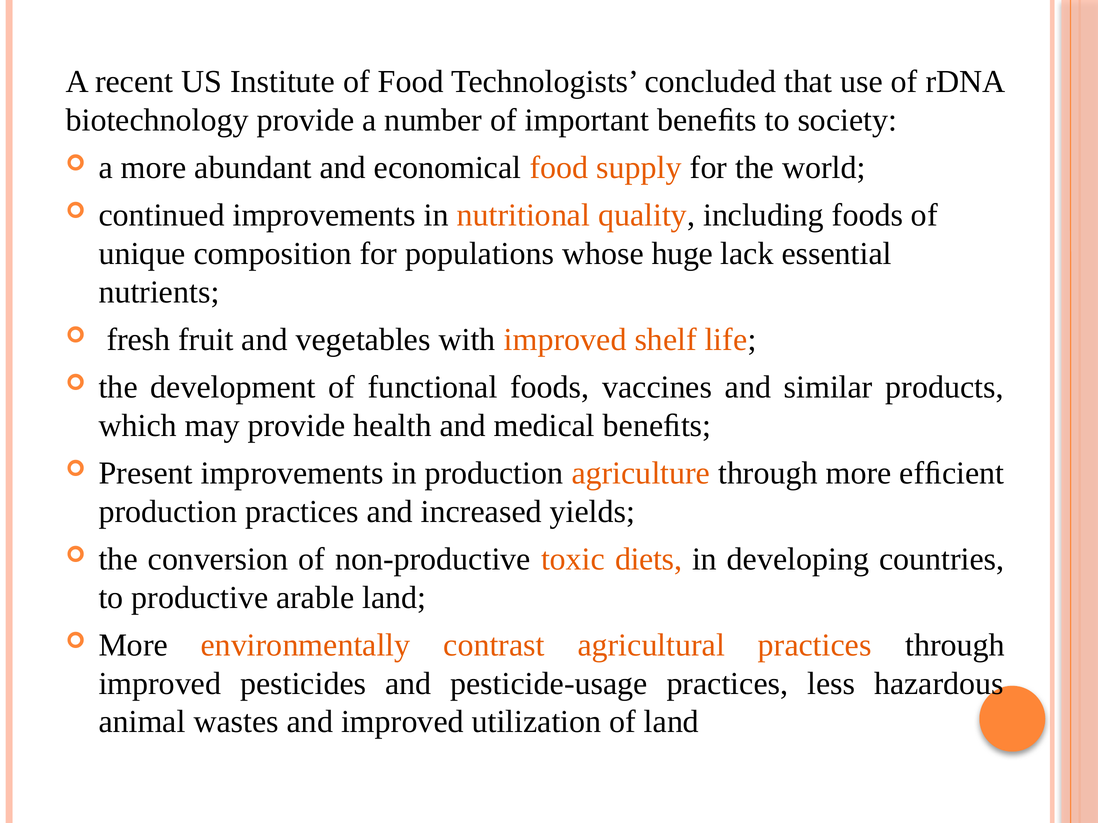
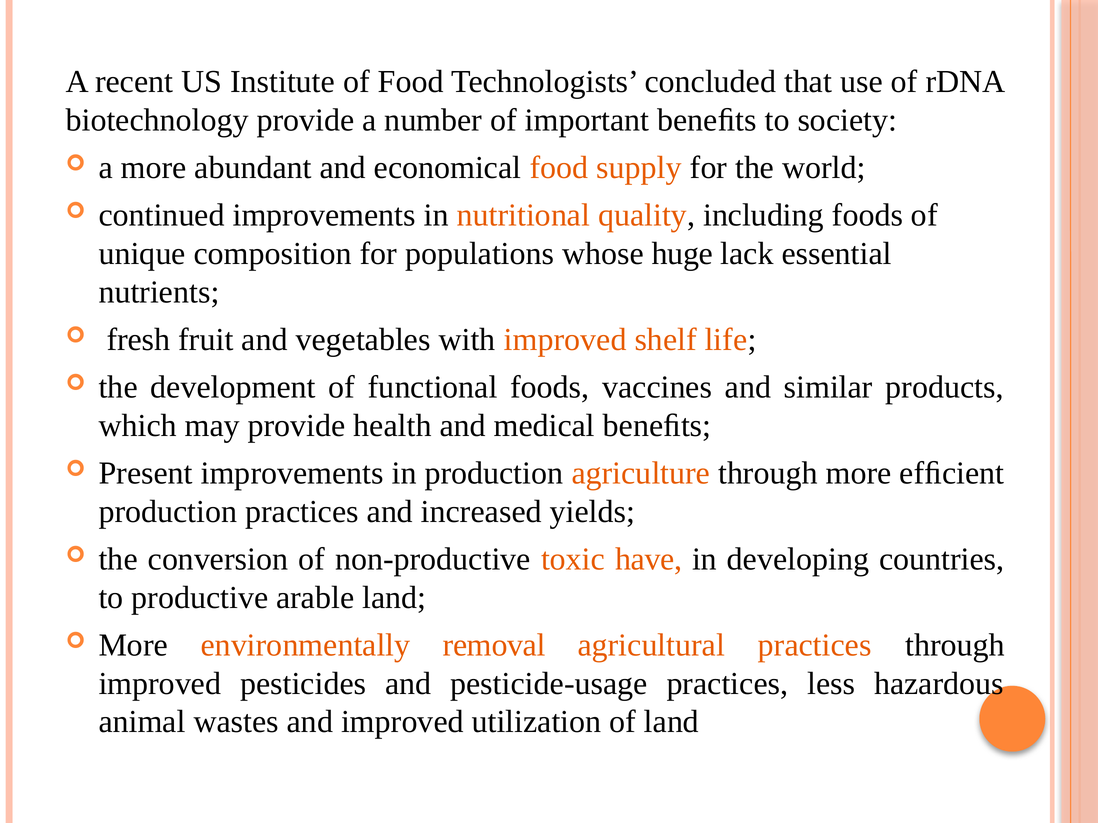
diets: diets -> have (649, 559)
contrast: contrast -> removal (494, 646)
